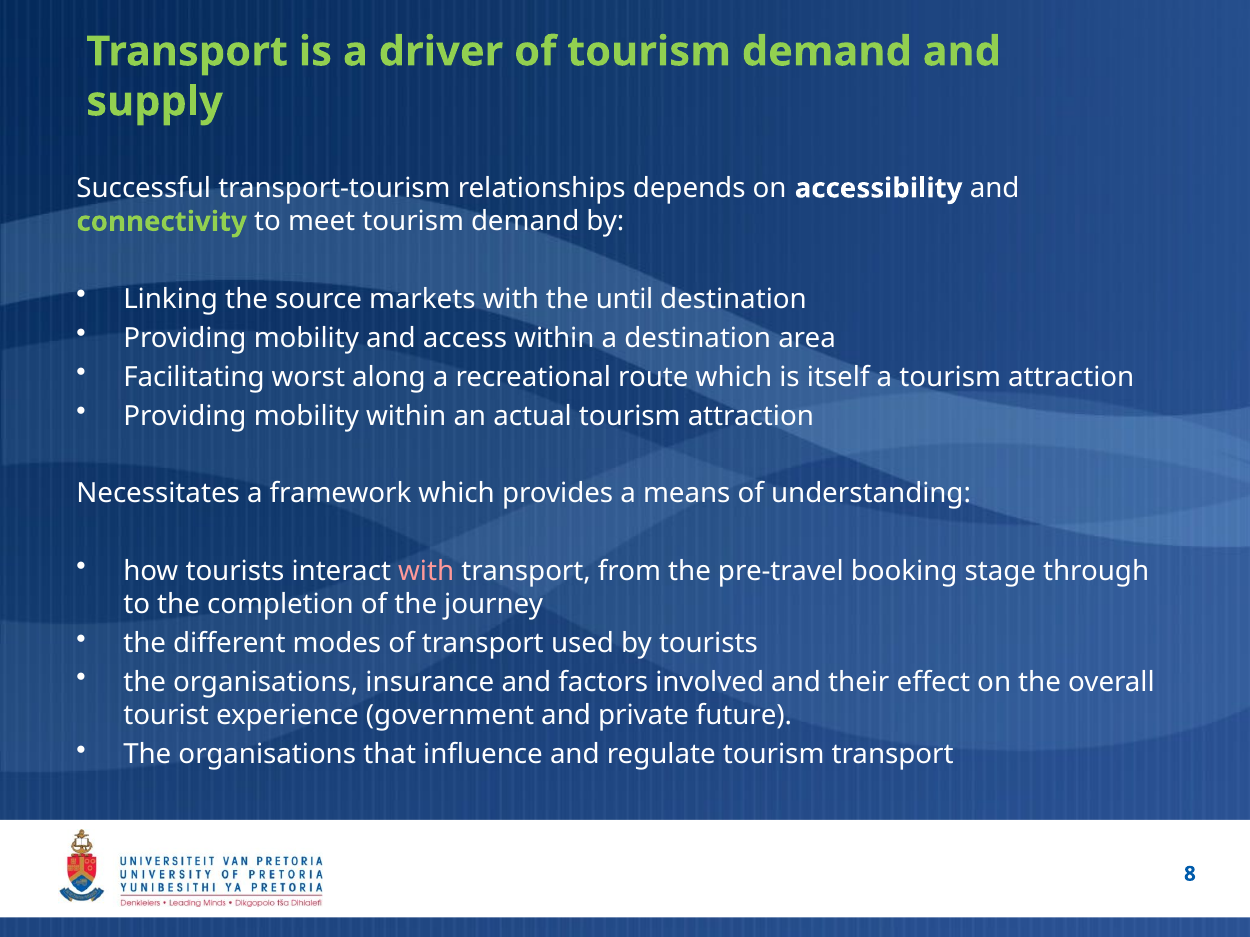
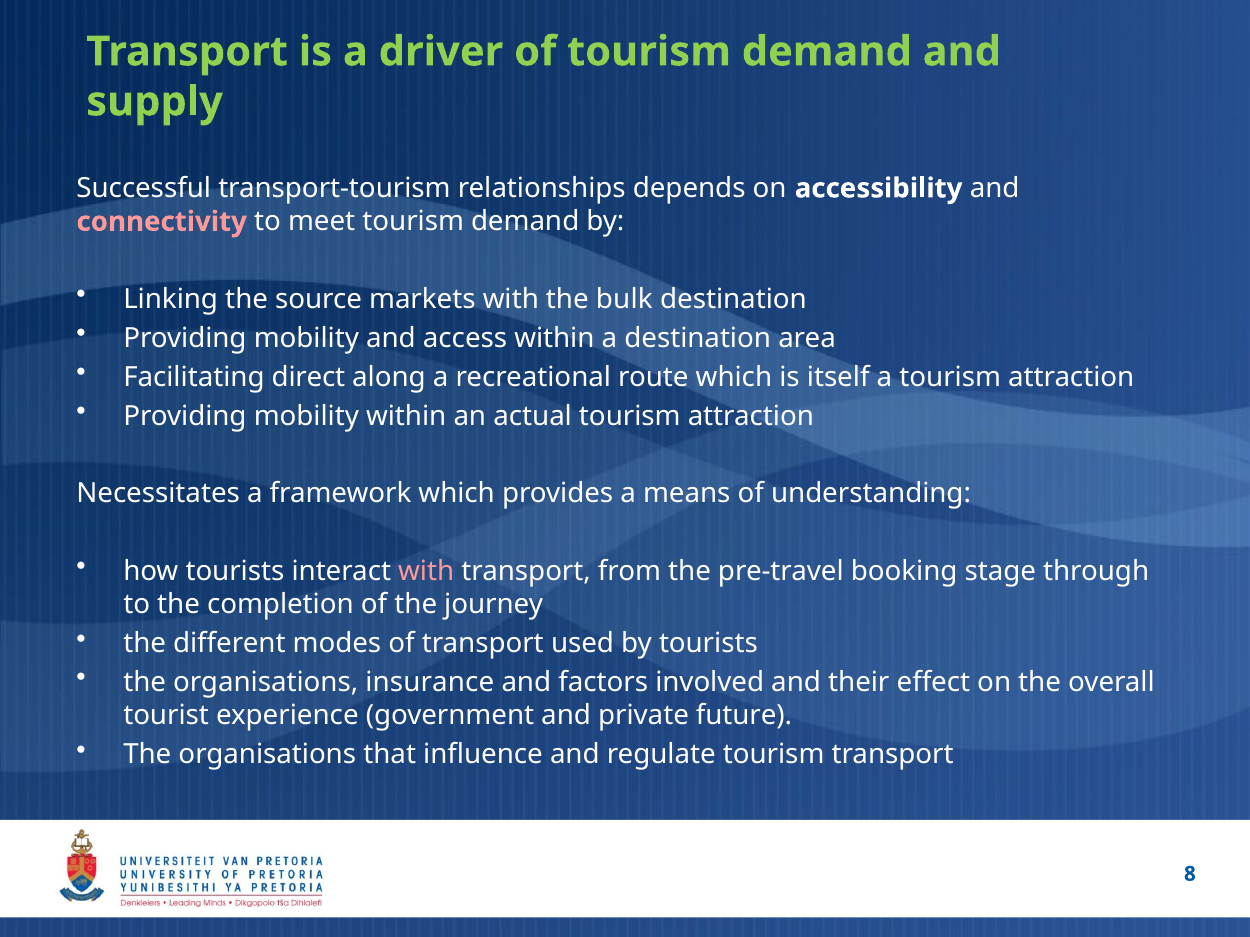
connectivity colour: light green -> pink (162, 222)
until: until -> bulk (624, 300)
worst: worst -> direct (308, 377)
